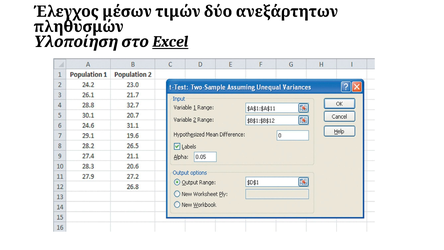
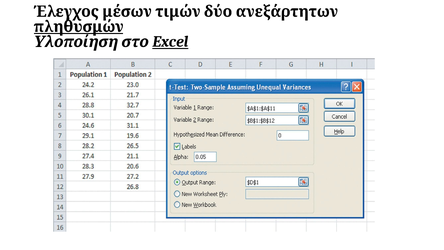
πληθυσμών underline: none -> present (79, 27)
